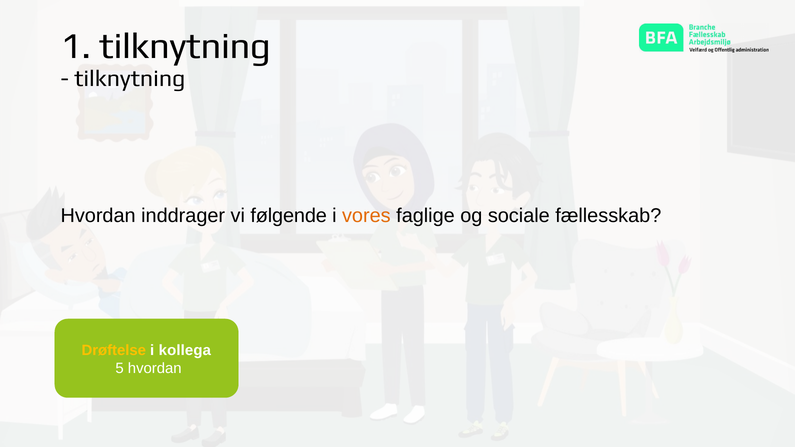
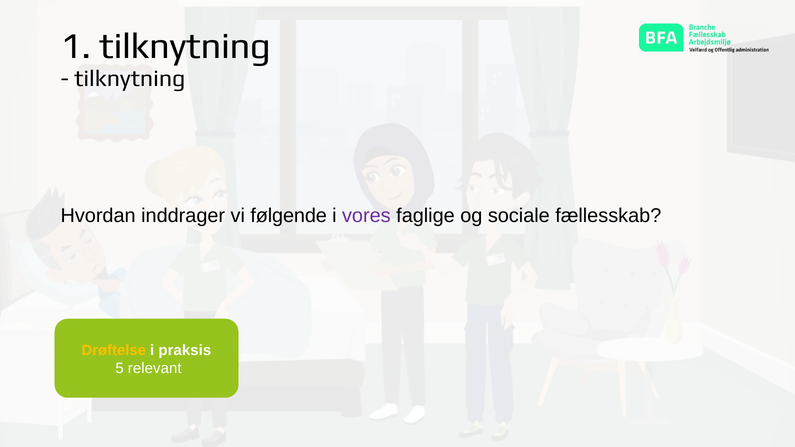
vores colour: orange -> purple (366, 216)
kollega: kollega -> praksis (185, 350)
5 hvordan: hvordan -> relevant (155, 368)
